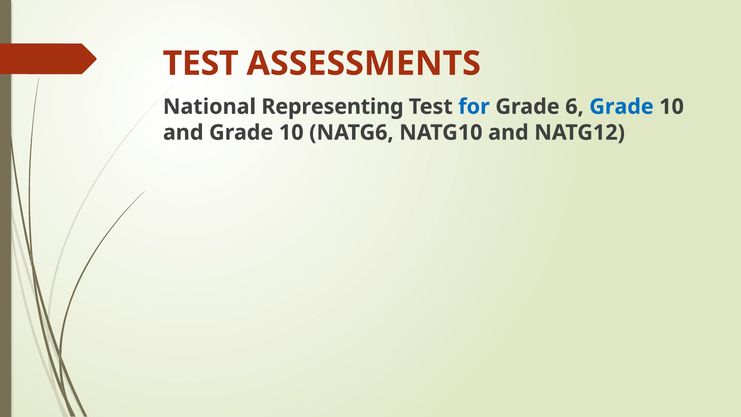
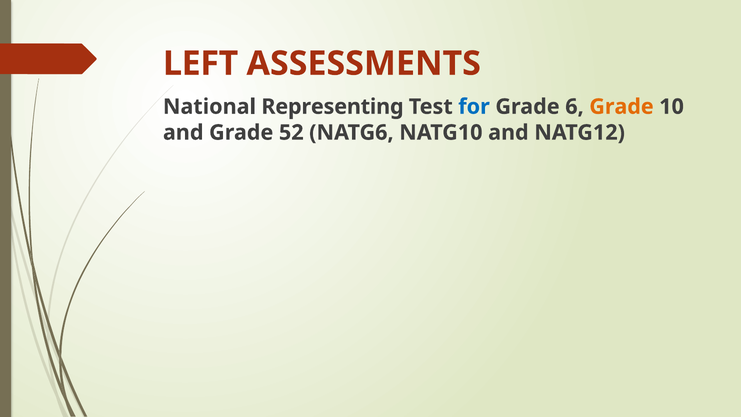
TEST: TEST -> LEFT (201, 64)
Grade colour: blue -> orange (622, 107)
and Grade 10: 10 -> 52 (291, 133)
